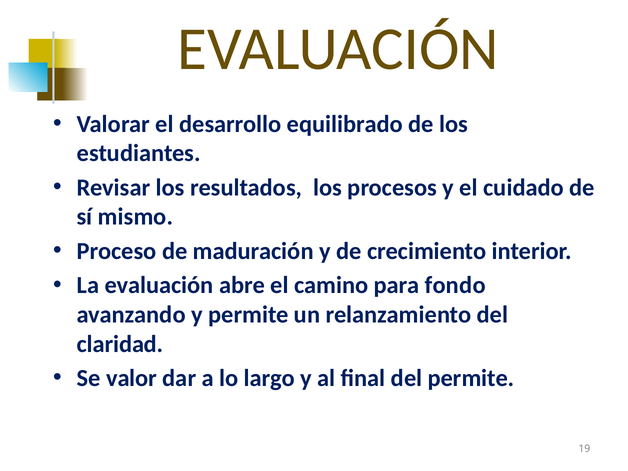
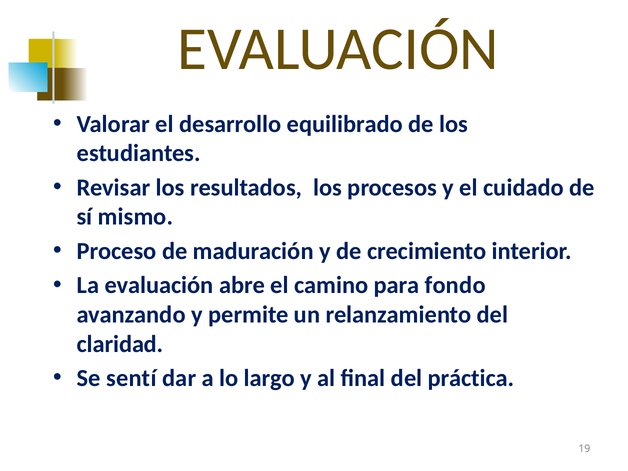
valor: valor -> sentí (131, 378)
del permite: permite -> práctica (471, 378)
